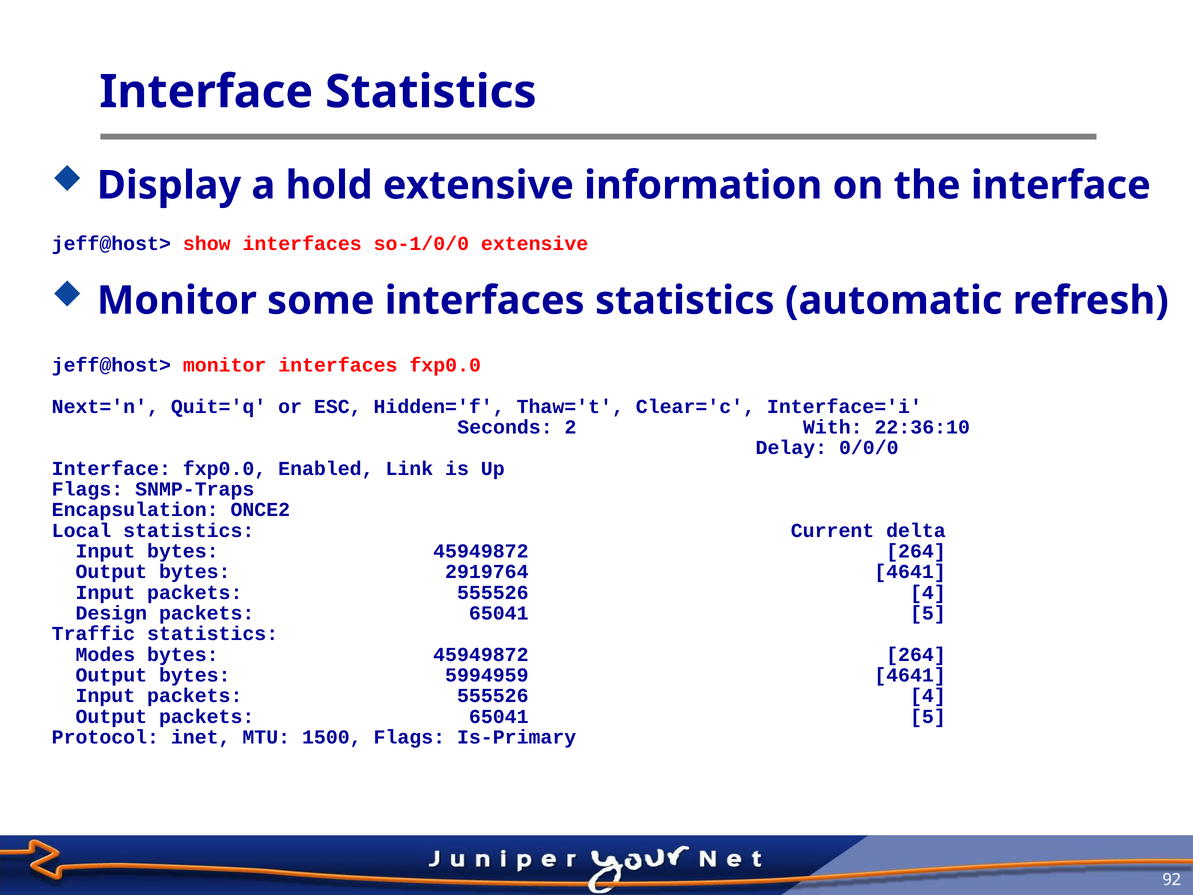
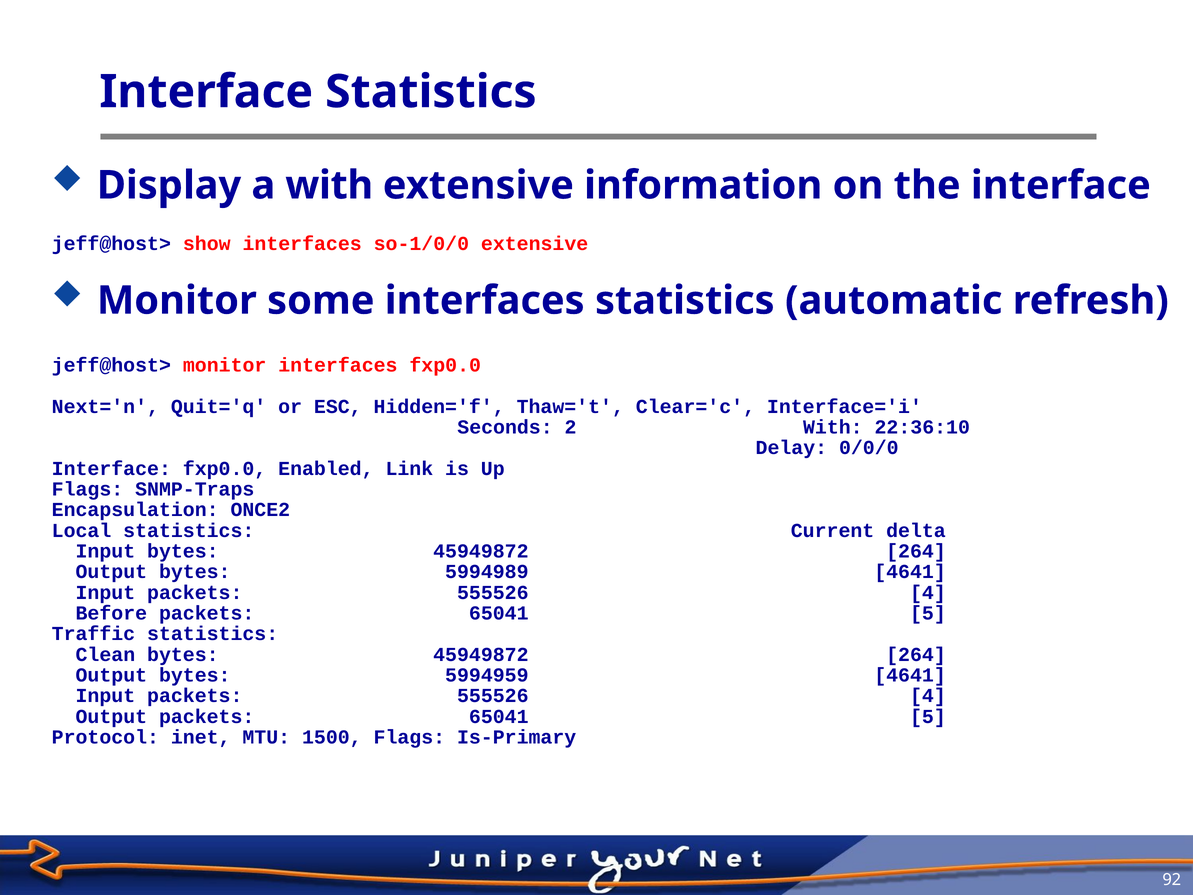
a hold: hold -> with (329, 185)
2919764: 2919764 -> 5994989 (487, 572)
Design: Design -> Before (111, 613)
Modes: Modes -> Clean (105, 654)
